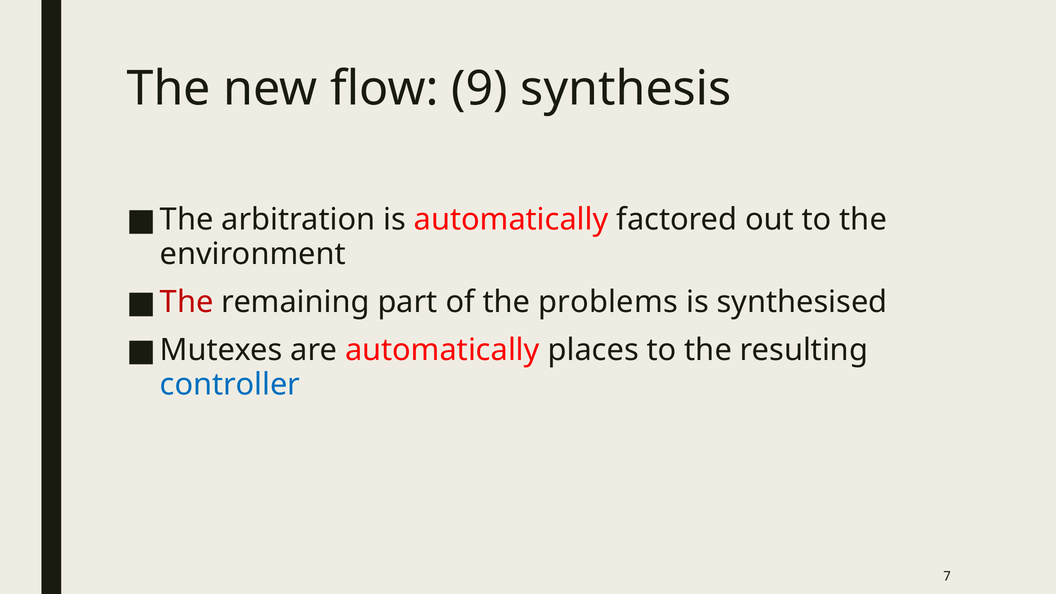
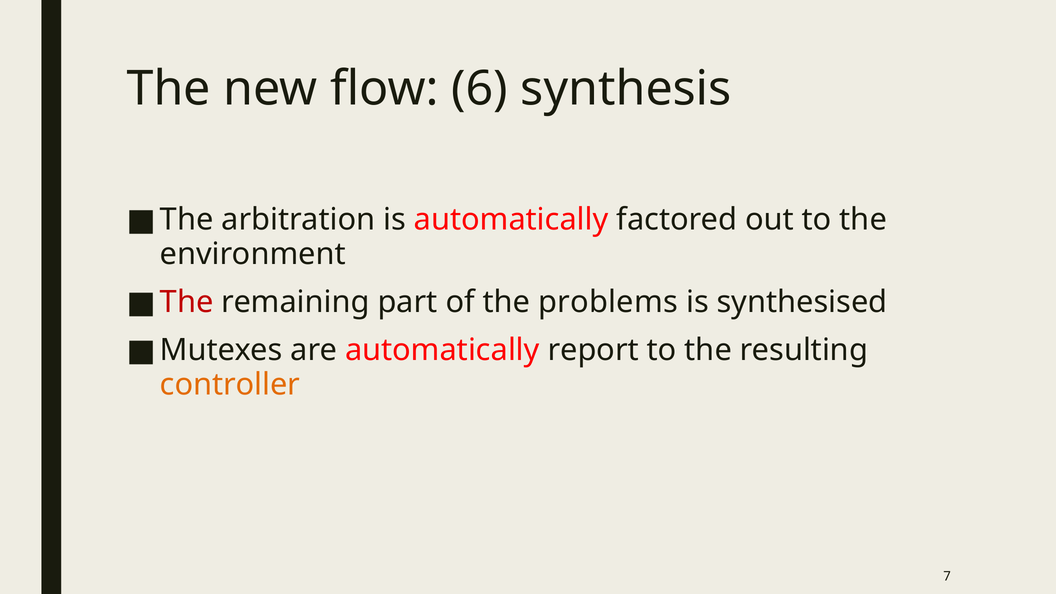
9: 9 -> 6 (480, 89)
places: places -> report (593, 350)
controller colour: blue -> orange (230, 385)
